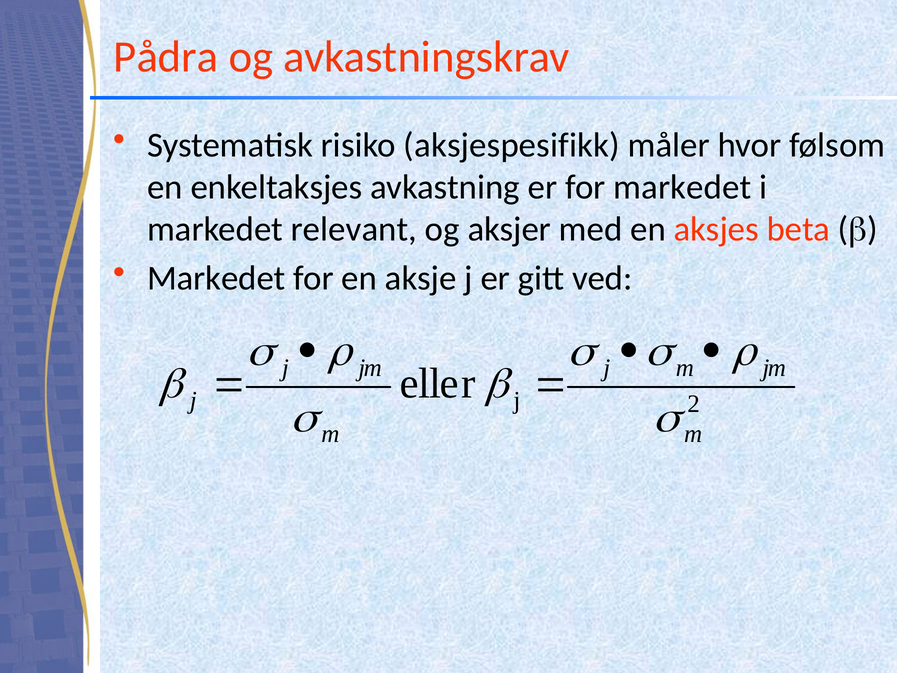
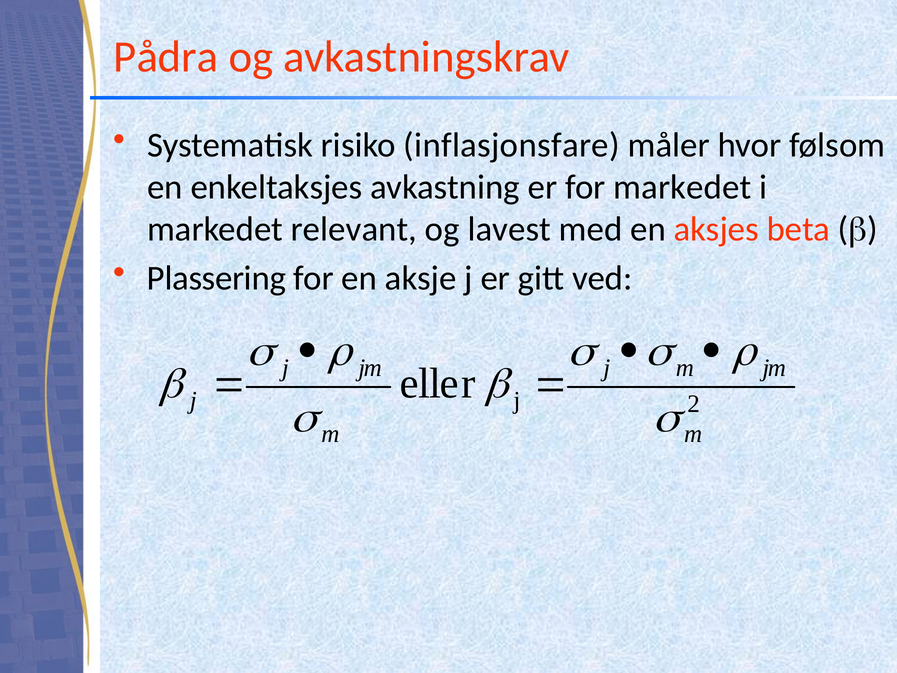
aksjespesifikk: aksjespesifikk -> inflasjonsfare (512, 145)
aksjer: aksjer -> lavest (509, 229)
Markedet: Markedet -> Plassering (216, 278)
